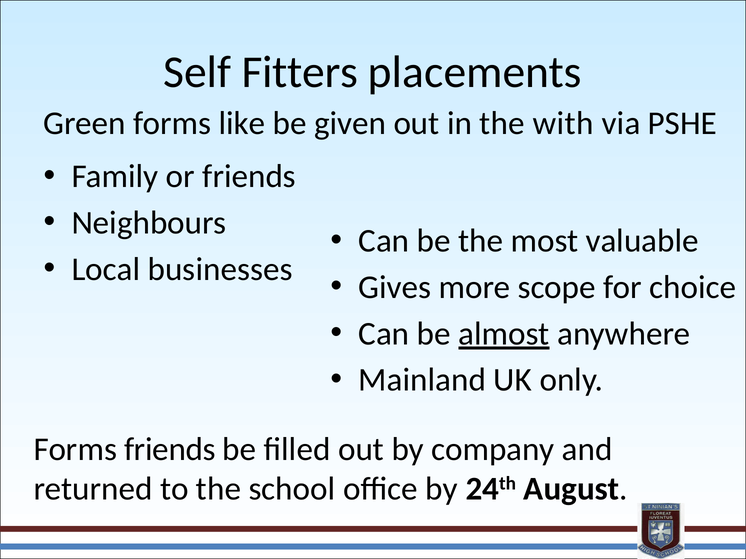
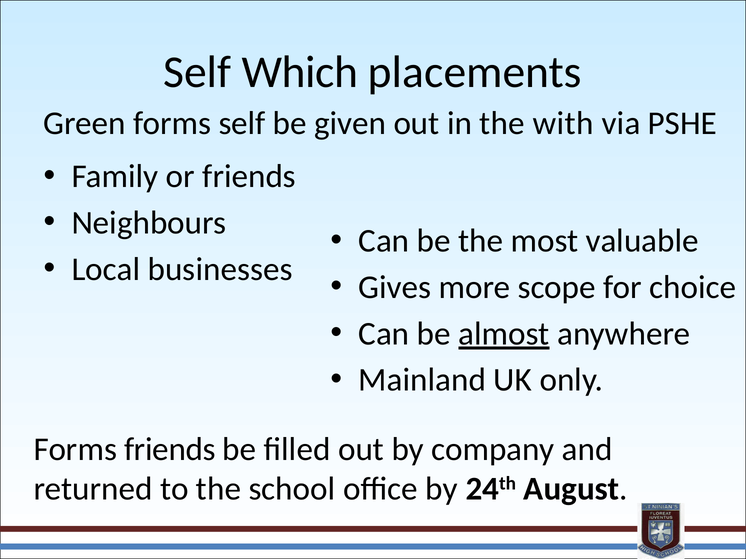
Fitters: Fitters -> Which (300, 72)
forms like: like -> self (242, 124)
